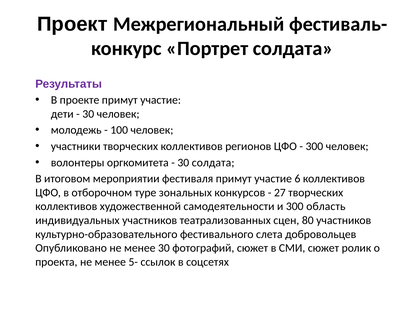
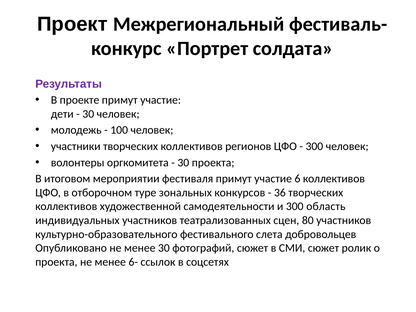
30 солдата: солдата -> проекта (213, 163)
27: 27 -> 36 (280, 193)
5-: 5- -> 6- (133, 262)
